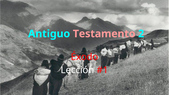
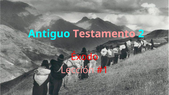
Lección colour: white -> pink (77, 70)
